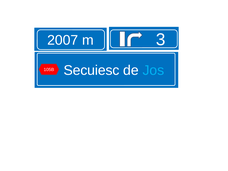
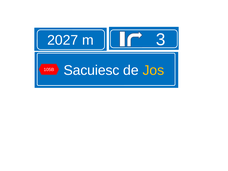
2007: 2007 -> 2027 (63, 40)
Secuiesc: Secuiesc -> Sacuiesc (91, 70)
Jos colour: light blue -> yellow (153, 70)
